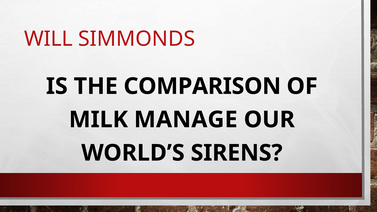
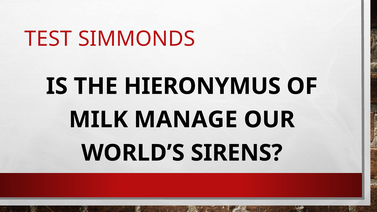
WILL: WILL -> TEST (48, 39)
COMPARISON: COMPARISON -> HIERONYMUS (202, 86)
